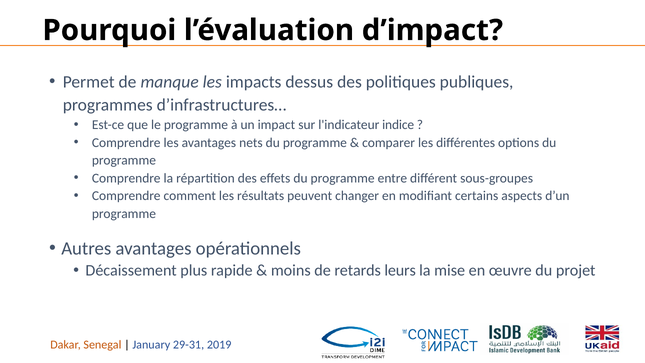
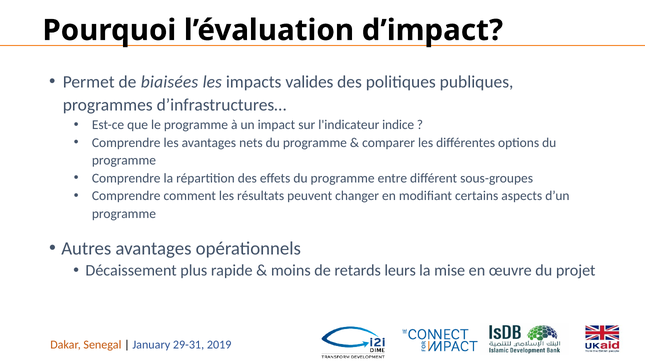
manque: manque -> biaisées (170, 82)
dessus: dessus -> valides (309, 82)
